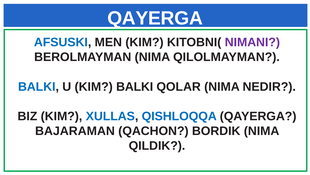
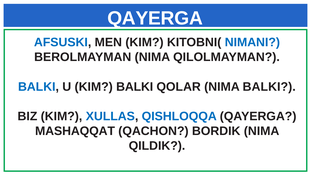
NIMANI colour: purple -> blue (252, 42)
NIMA NEDIR: NEDIR -> BALKI (269, 86)
BAJARAMAN: BAJARAMAN -> MASHAQQAT (75, 131)
